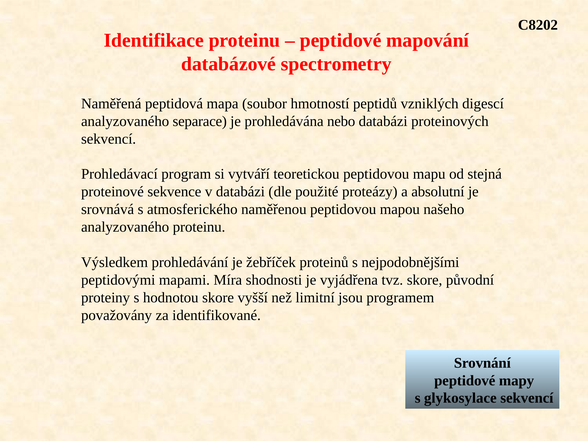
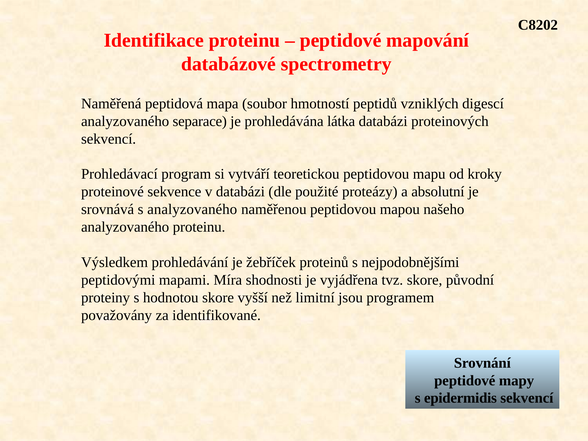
nebo: nebo -> látka (341, 121)
stejná: stejná -> kroky (485, 174)
s atmosferického: atmosferického -> analyzovaného (192, 209)
glykosylace: glykosylace -> epidermidis (460, 398)
